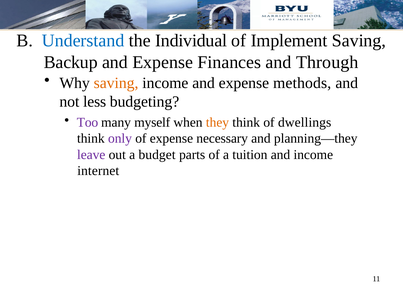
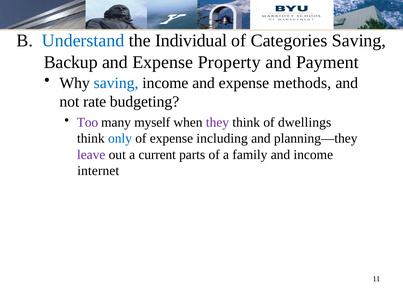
Implement: Implement -> Categories (289, 41)
Finances: Finances -> Property (229, 62)
Through: Through -> Payment (327, 62)
saving colour: orange -> blue (116, 83)
less: less -> rate (95, 102)
they colour: orange -> purple (217, 123)
only colour: purple -> blue (120, 139)
necessary: necessary -> including (222, 139)
budget: budget -> current (157, 155)
tuition: tuition -> family (250, 155)
